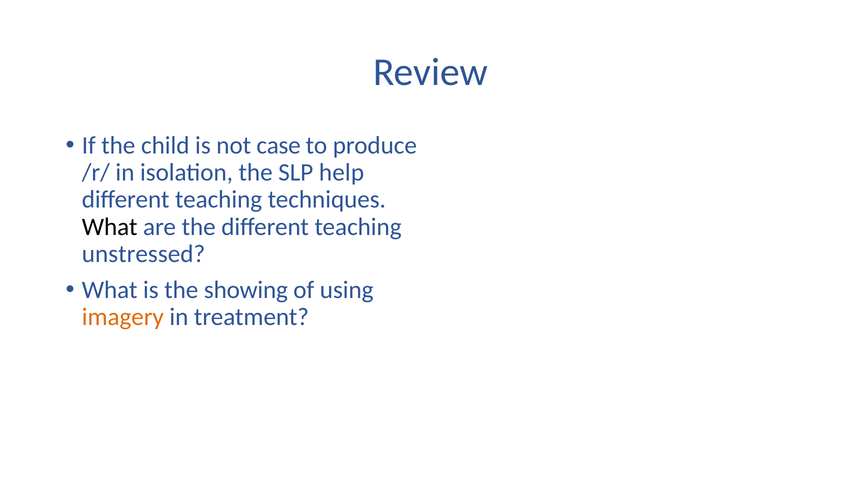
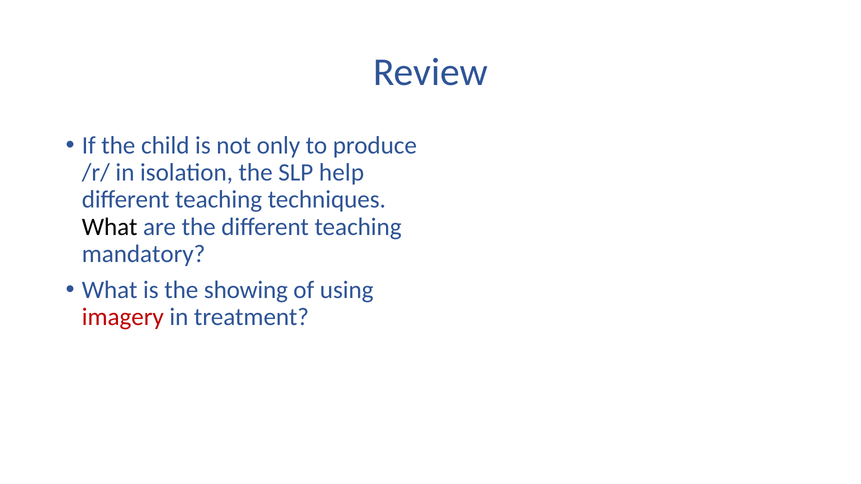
case: case -> only (278, 146)
unstressed: unstressed -> mandatory (144, 254)
imagery colour: orange -> red (123, 317)
